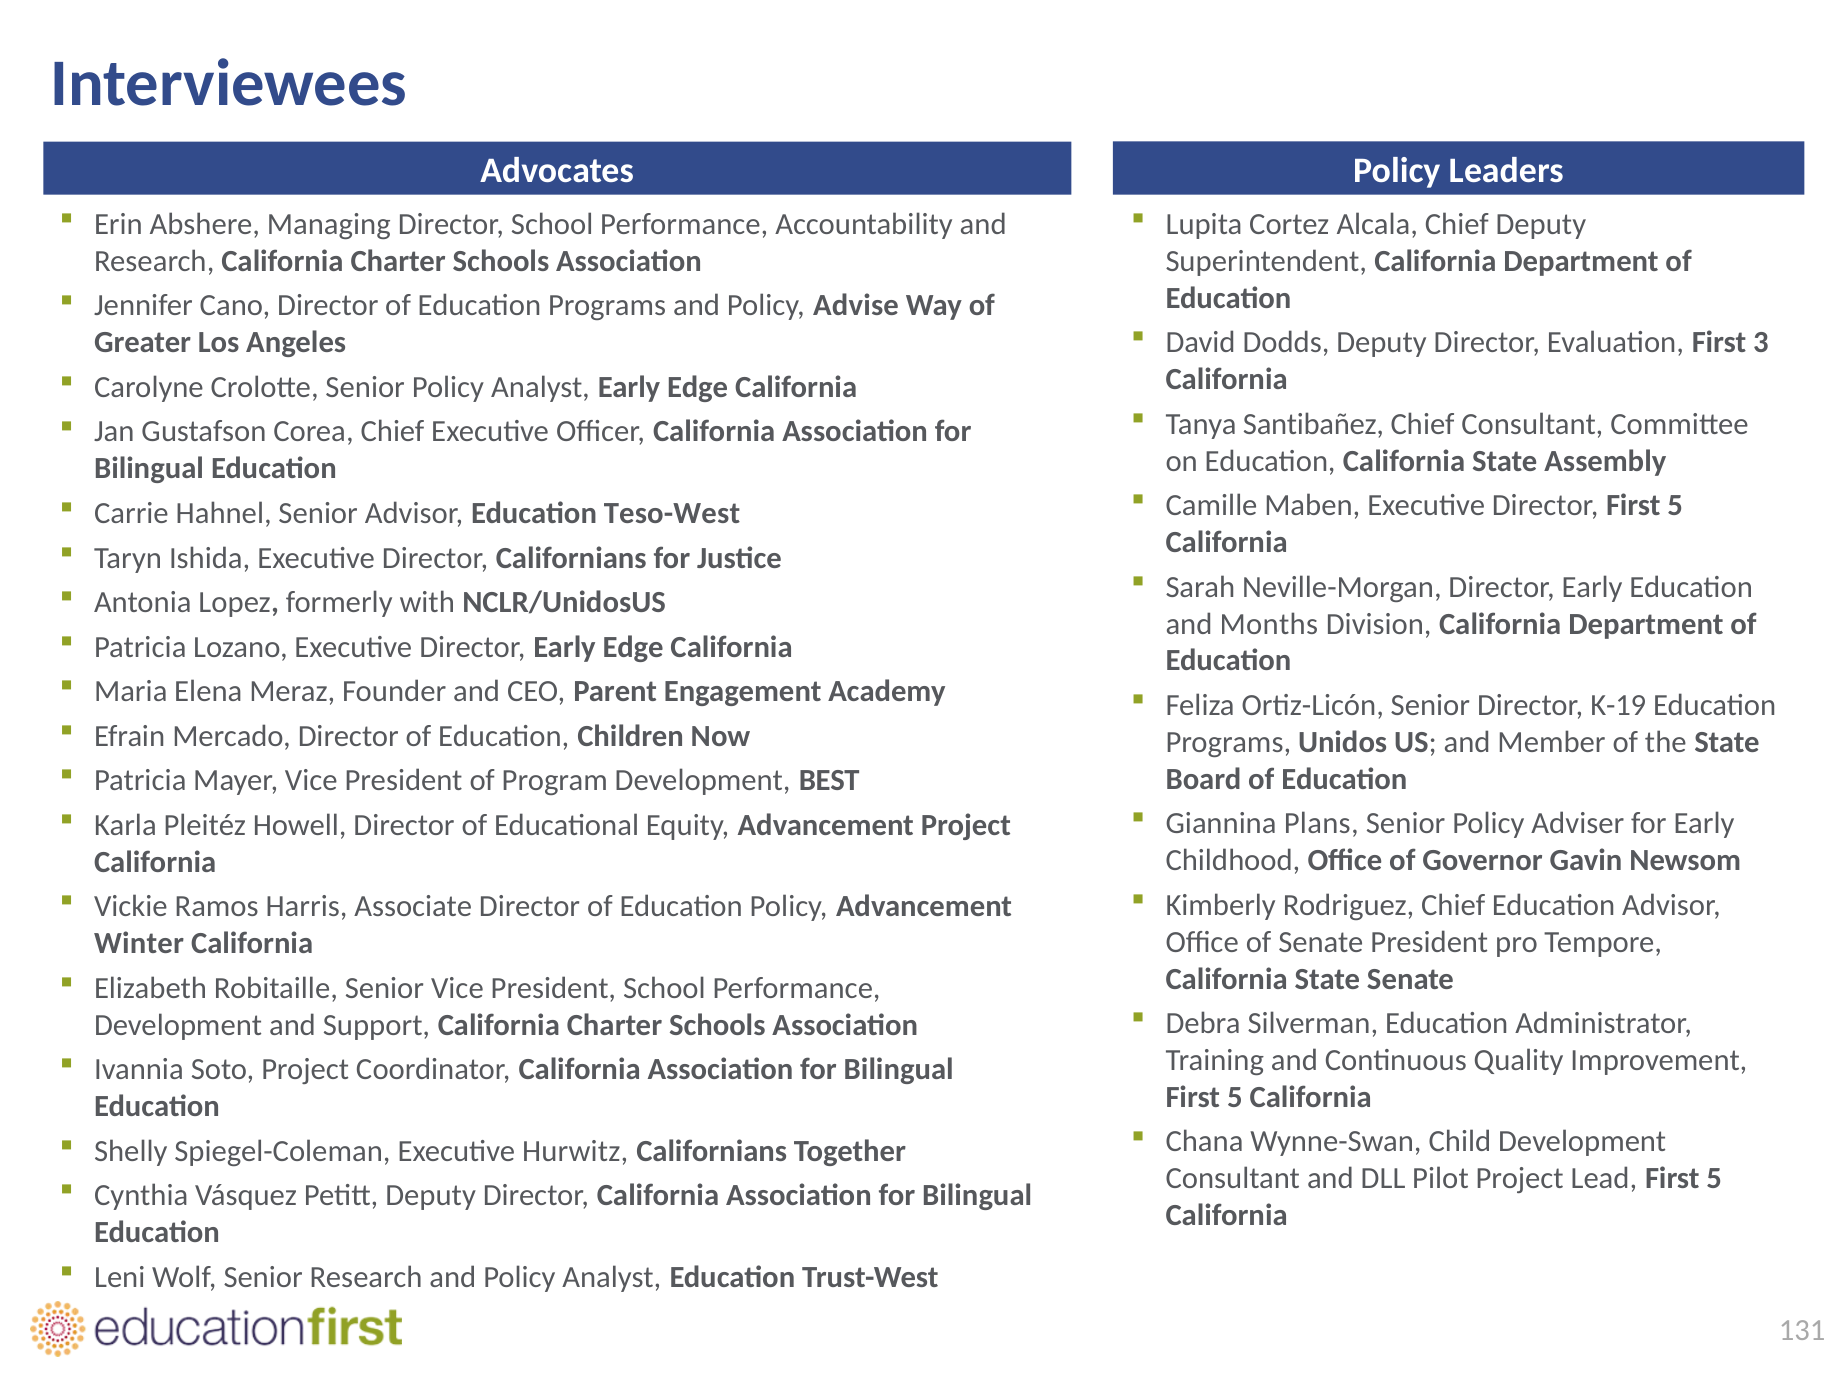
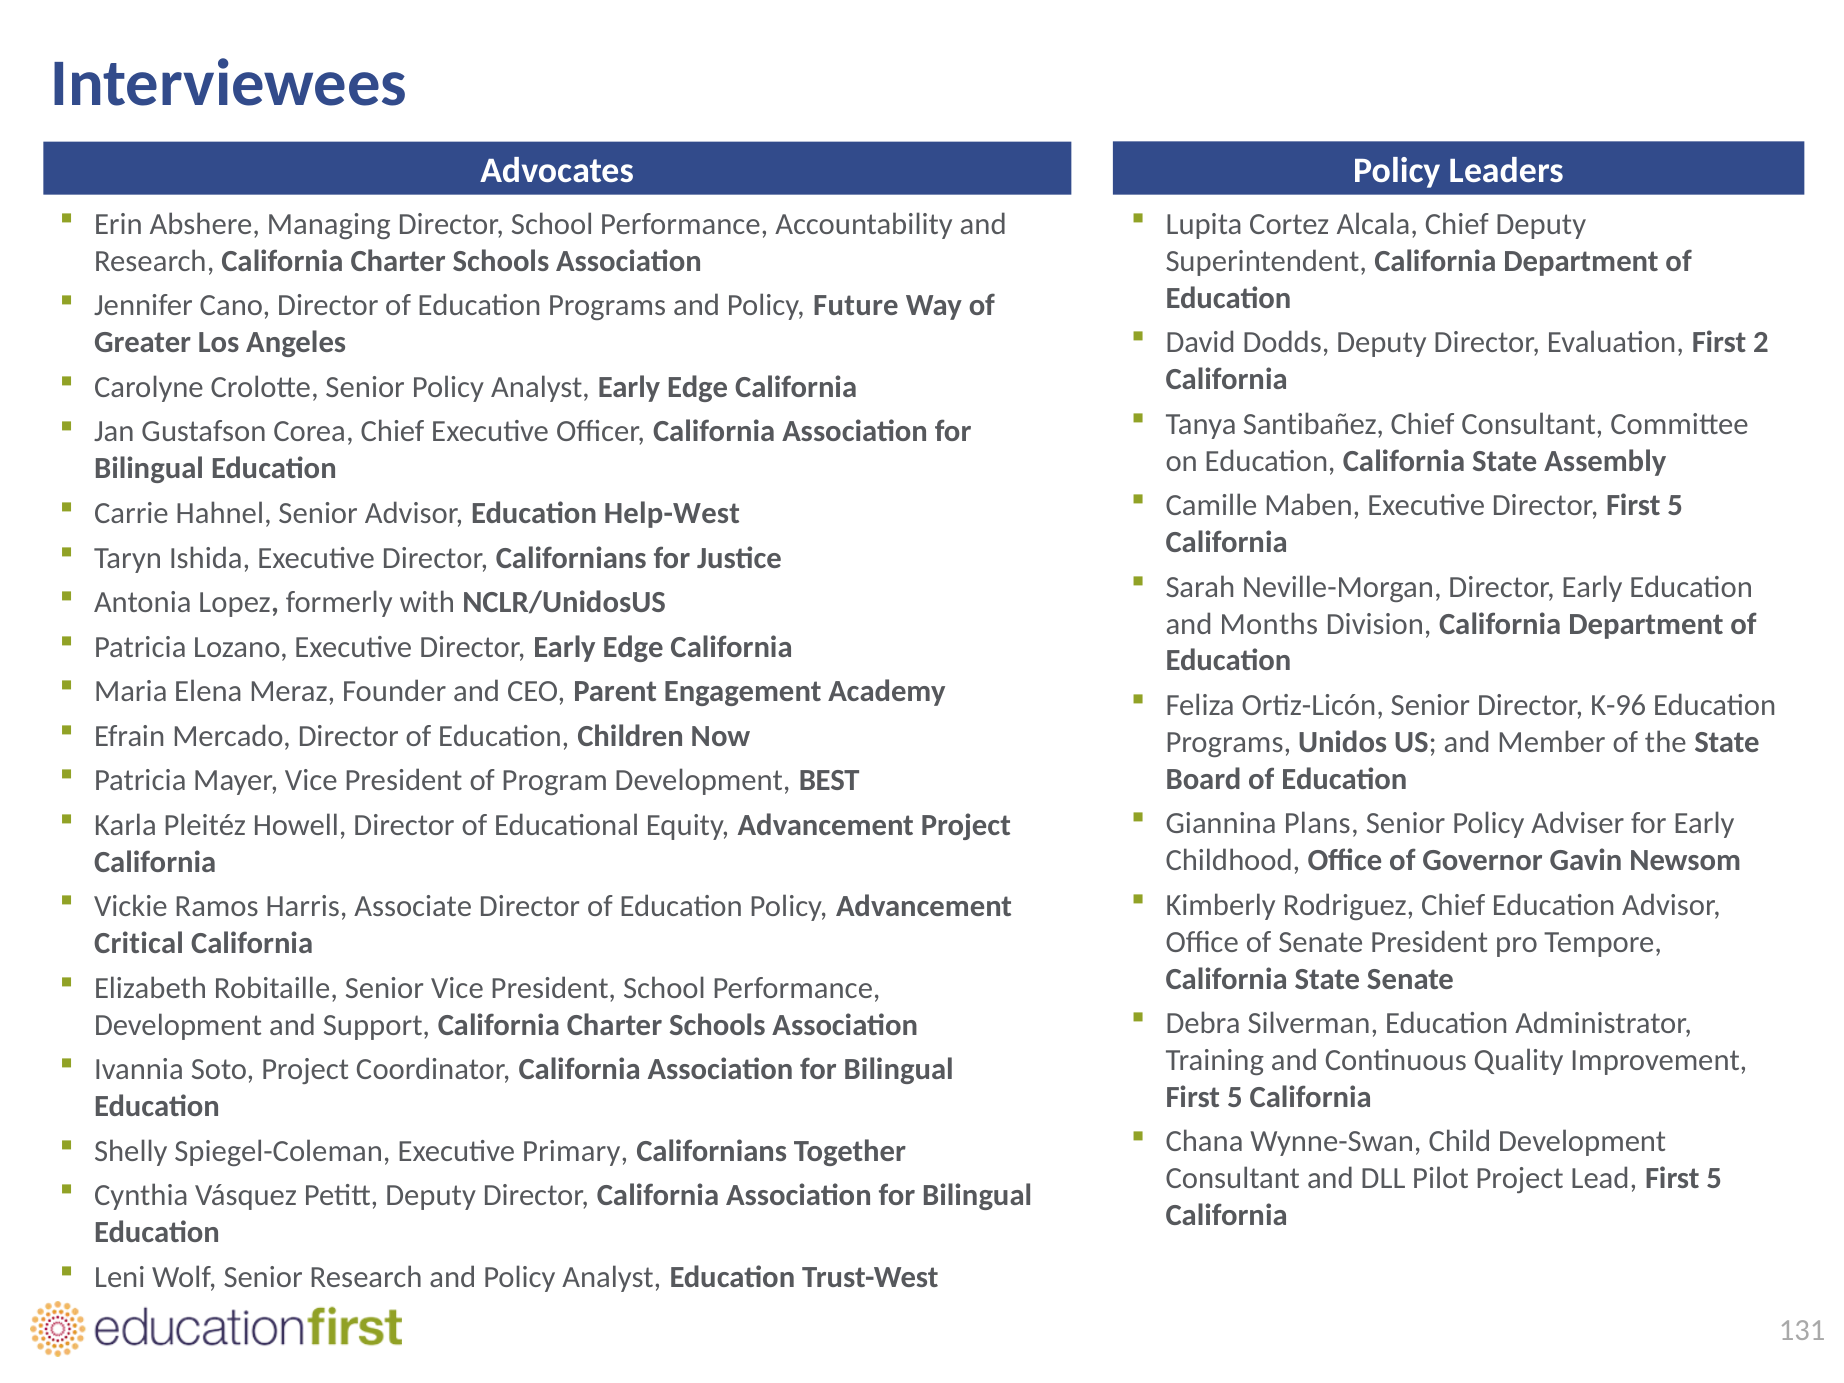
Advise: Advise -> Future (856, 306)
3: 3 -> 2 (1761, 343)
Teso-West: Teso-West -> Help-West (672, 513)
K-19: K-19 -> K-96 (1618, 705)
Winter: Winter -> Critical (139, 944)
Hurwitz: Hurwitz -> Primary (575, 1151)
